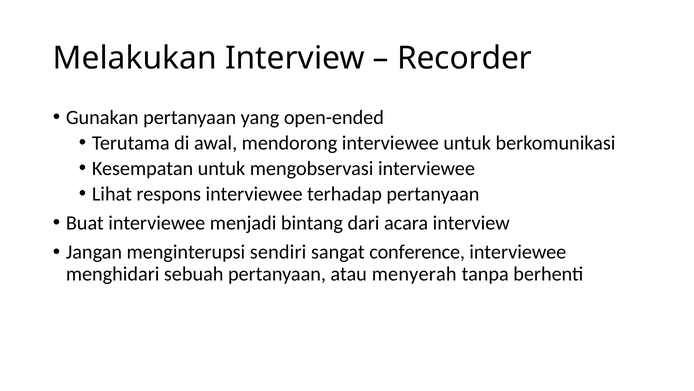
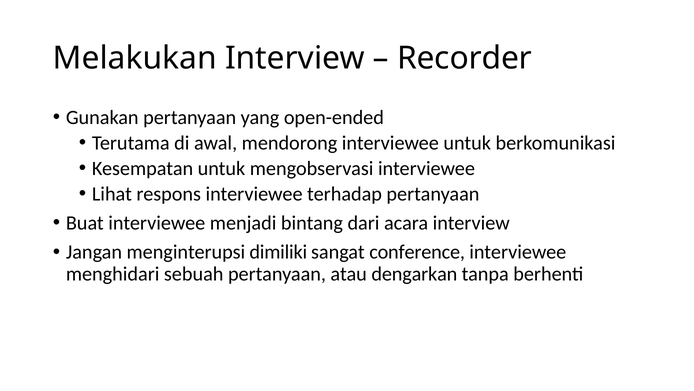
sendiri: sendiri -> dimiliki (278, 252)
menyerah: menyerah -> dengarkan (414, 274)
